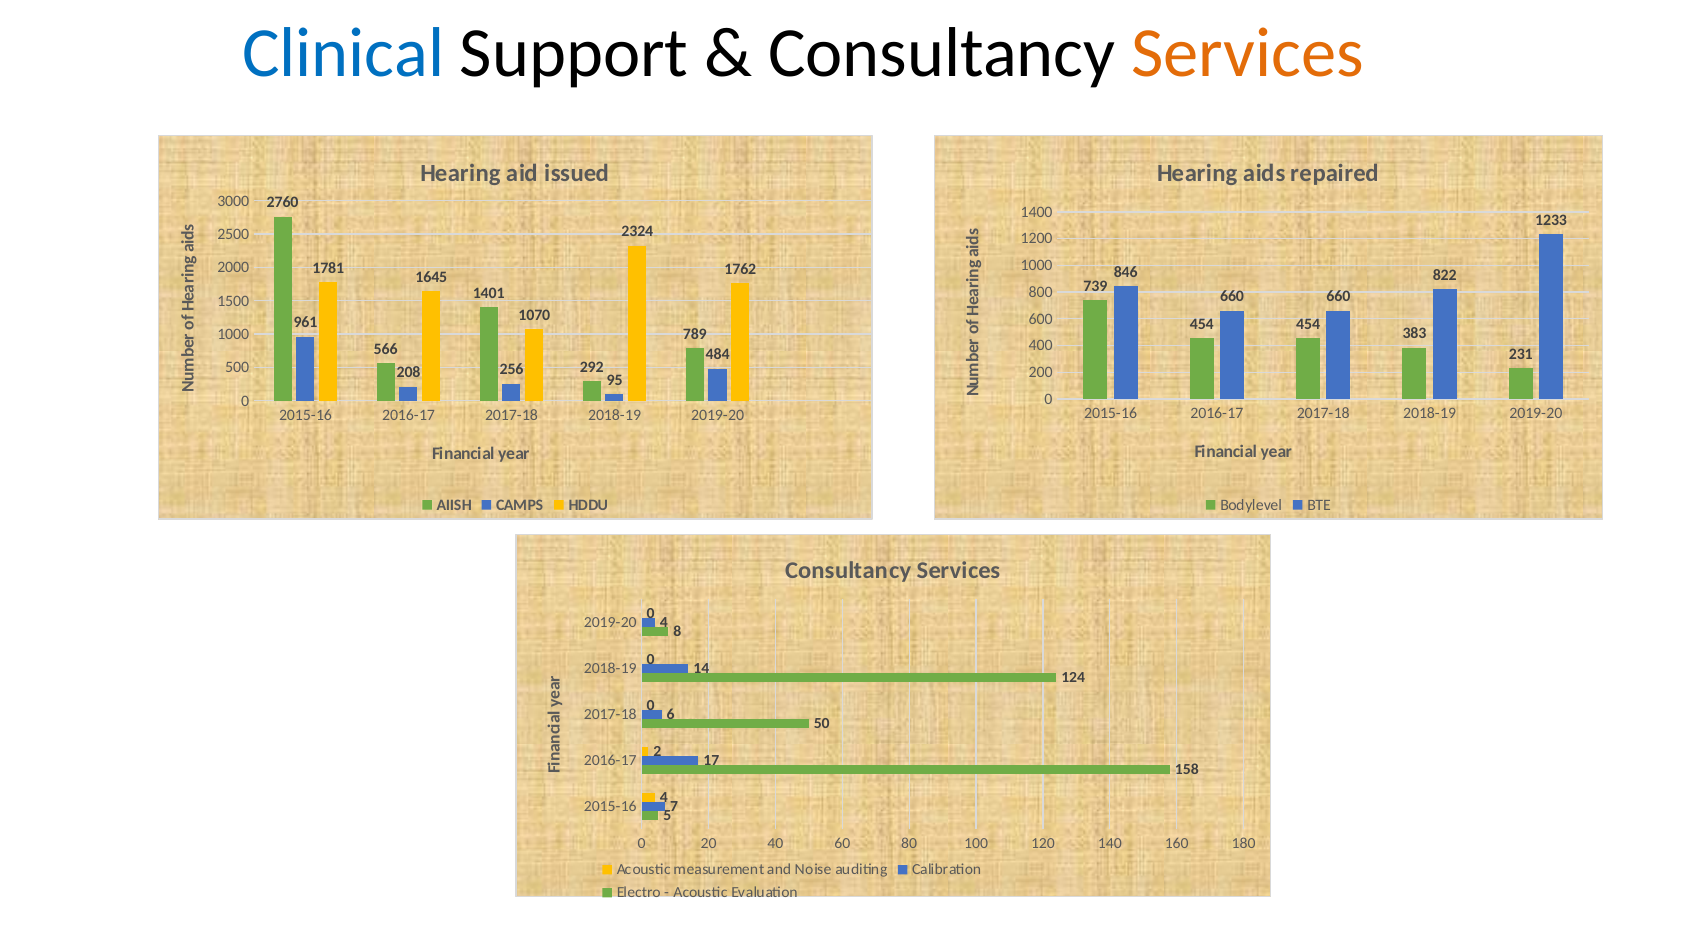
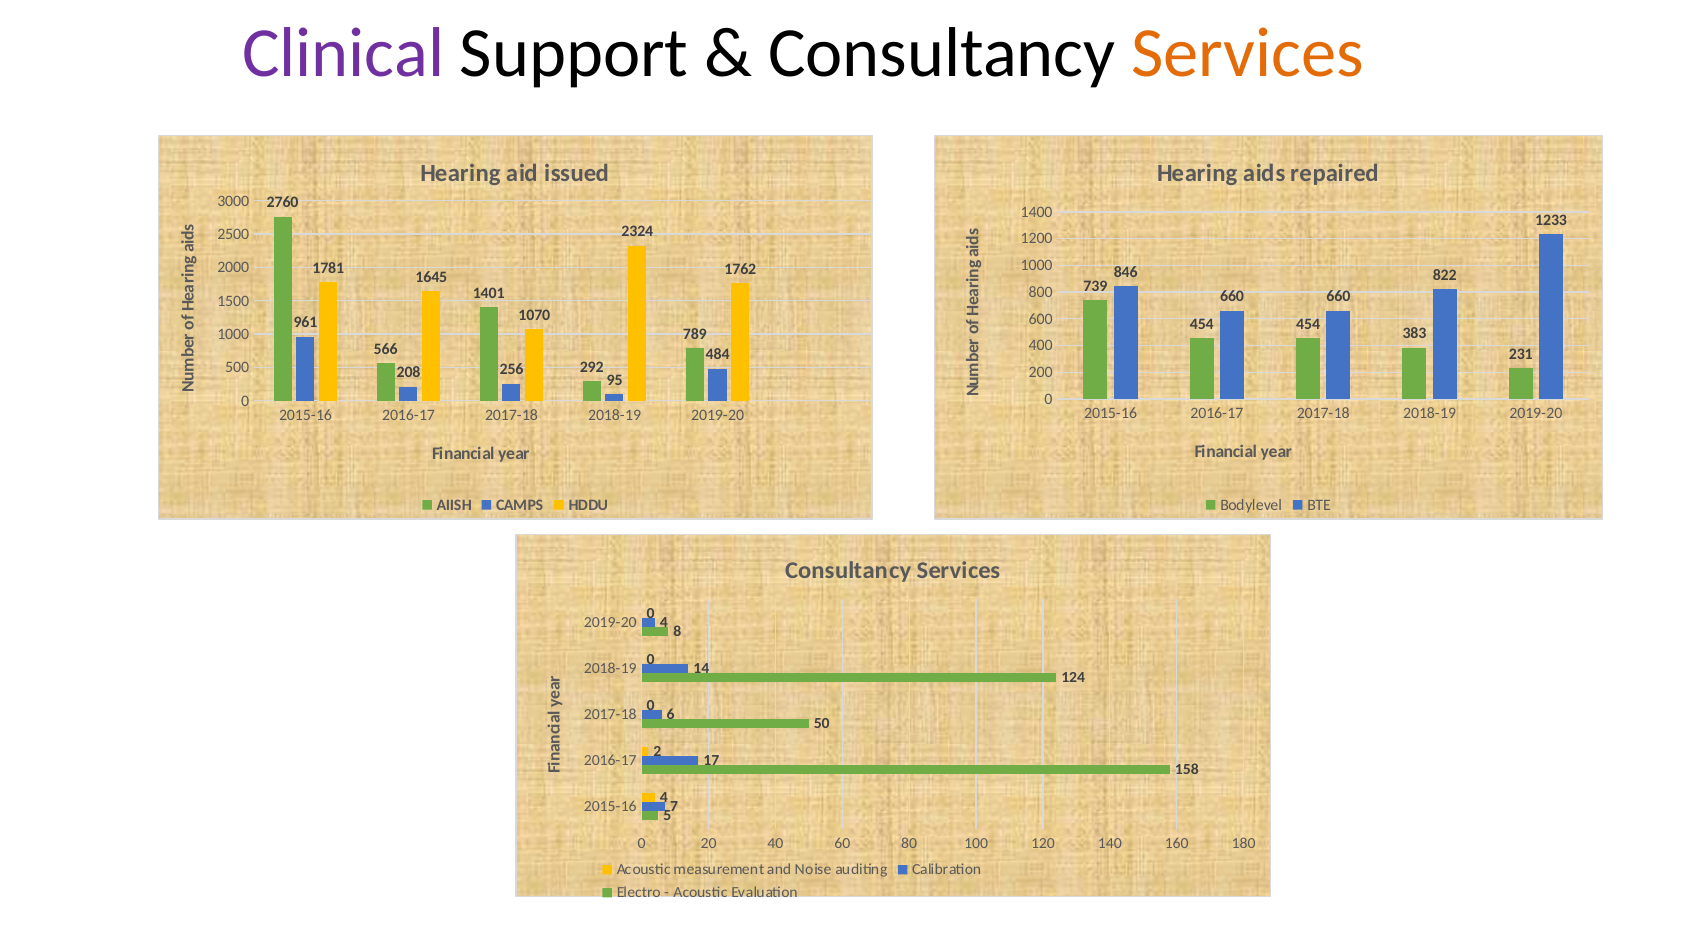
Clinical colour: blue -> purple (343, 54)
